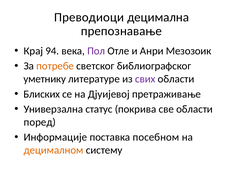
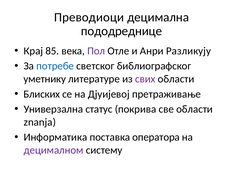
препознавање: препознавање -> пододреднице (121, 31)
94: 94 -> 85 (52, 51)
Мезозоик: Мезозоик -> Разликују (189, 51)
потребе colour: orange -> blue (55, 66)
поред: поред -> znanja (40, 122)
Информације: Информације -> Информатика (55, 137)
посебном: посебном -> оператора (156, 137)
децималном colour: orange -> purple (54, 150)
